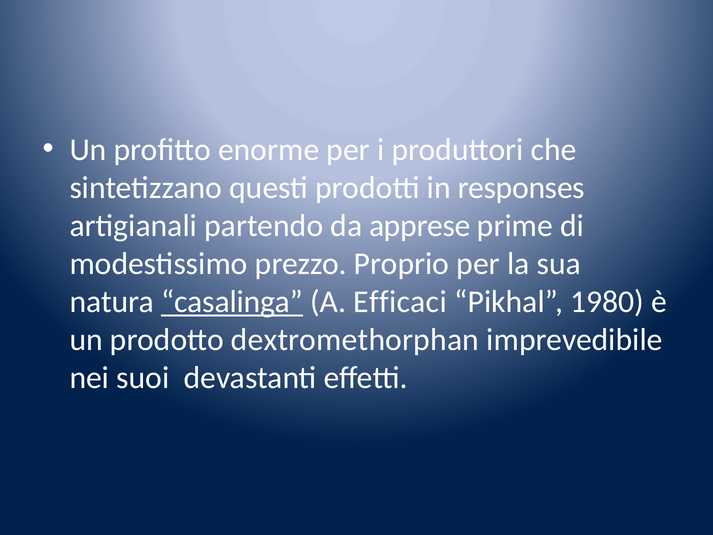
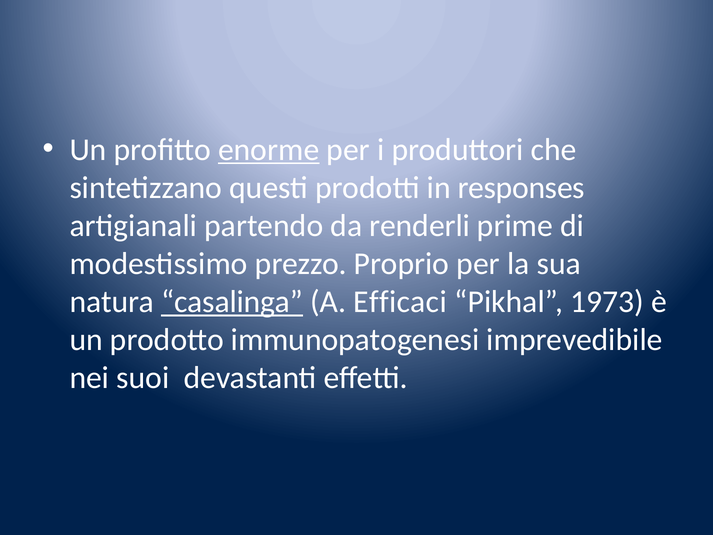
enorme underline: none -> present (269, 150)
apprese: apprese -> renderli (420, 226)
1980: 1980 -> 1973 (607, 302)
dextromethorphan: dextromethorphan -> immunopatogenesi (355, 340)
